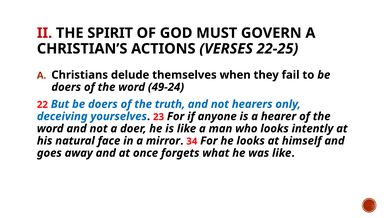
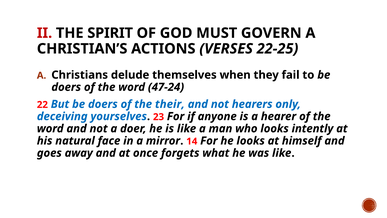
49-24: 49-24 -> 47-24 (166, 87)
truth: truth -> their (170, 104)
34: 34 -> 14 (192, 141)
